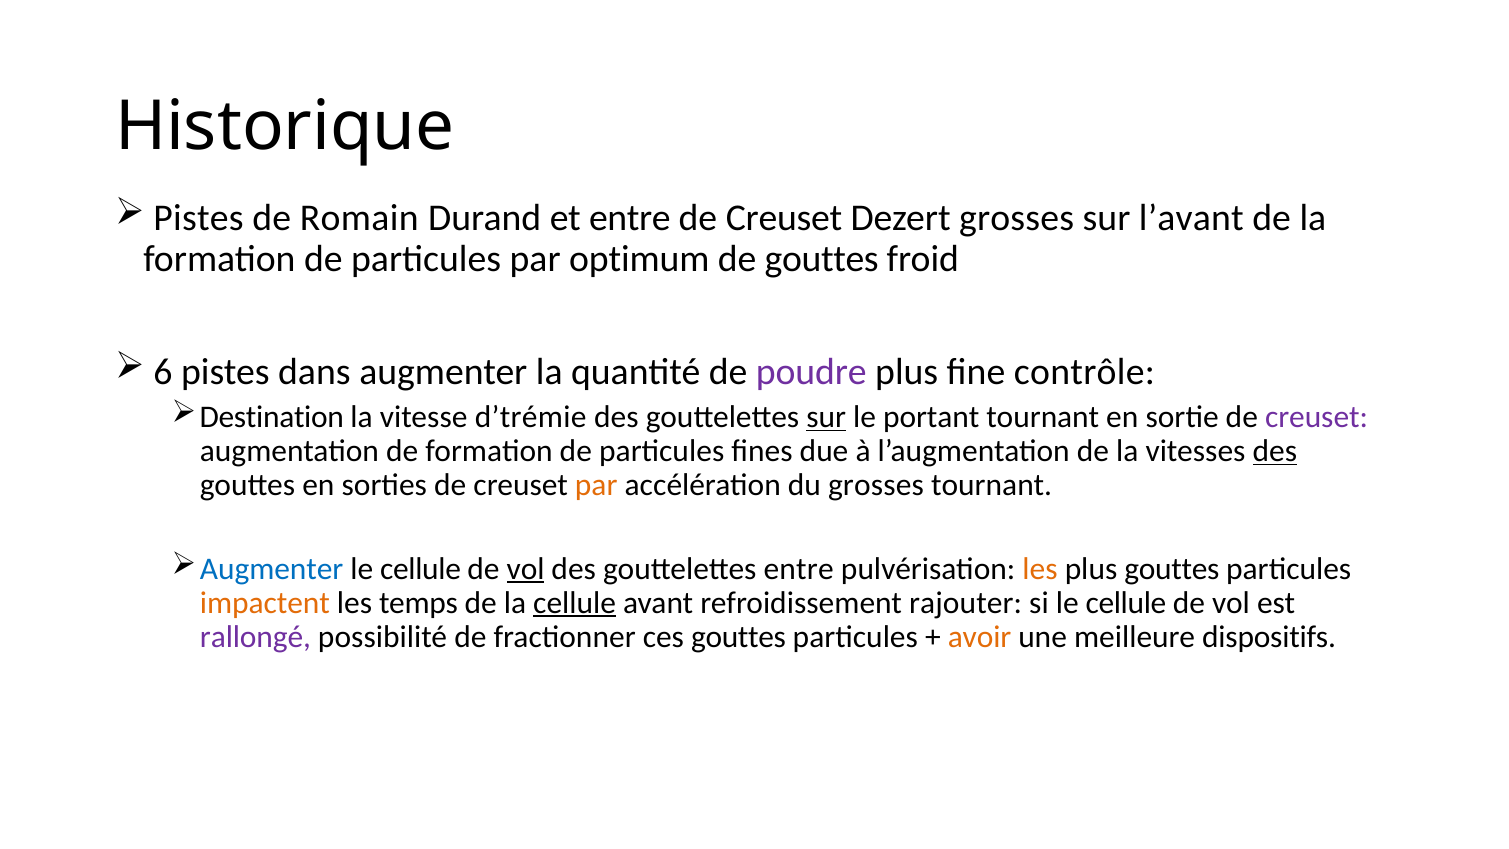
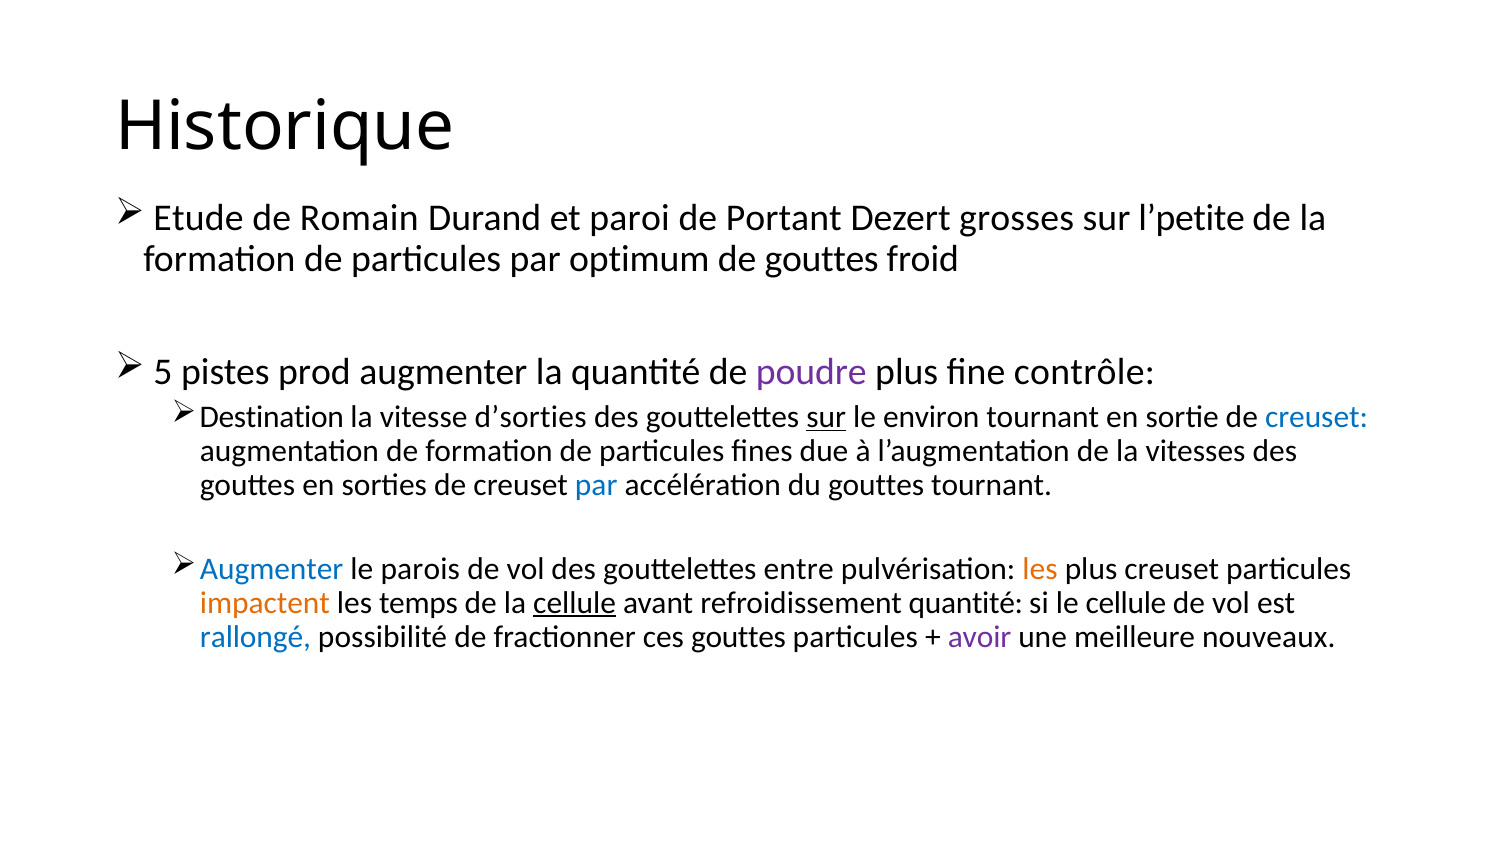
Pistes: Pistes -> Etude (199, 218)
et entre: entre -> paroi (630, 218)
Creuset: Creuset -> Portant (784, 218)
l’avant: l’avant -> l’petite (1192, 218)
6: 6 -> 5 (163, 372)
dans: dans -> prod (314, 372)
d’trémie: d’trémie -> d’sorties (531, 417)
portant: portant -> environ (931, 417)
creuset colour: purple -> blue (1317, 417)
des underline: present -> none (1275, 451)
par colour: orange -> blue (596, 485)
du grosses: grosses -> gouttes (876, 485)
cellule: cellule -> parois (420, 568)
vol underline: present -> none (526, 568)
plus gouttes: gouttes -> creuset (1172, 568)
refroidissement rajouter: rajouter -> quantité (966, 602)
rallongé colour: purple -> blue (255, 636)
avoir colour: orange -> purple (980, 636)
dispositifs: dispositifs -> nouveaux (1269, 636)
